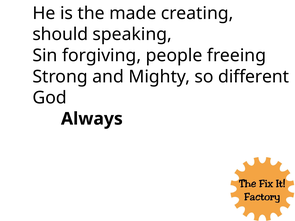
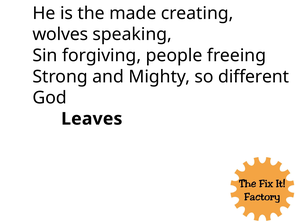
should: should -> wolves (60, 34)
Always: Always -> Leaves (92, 119)
